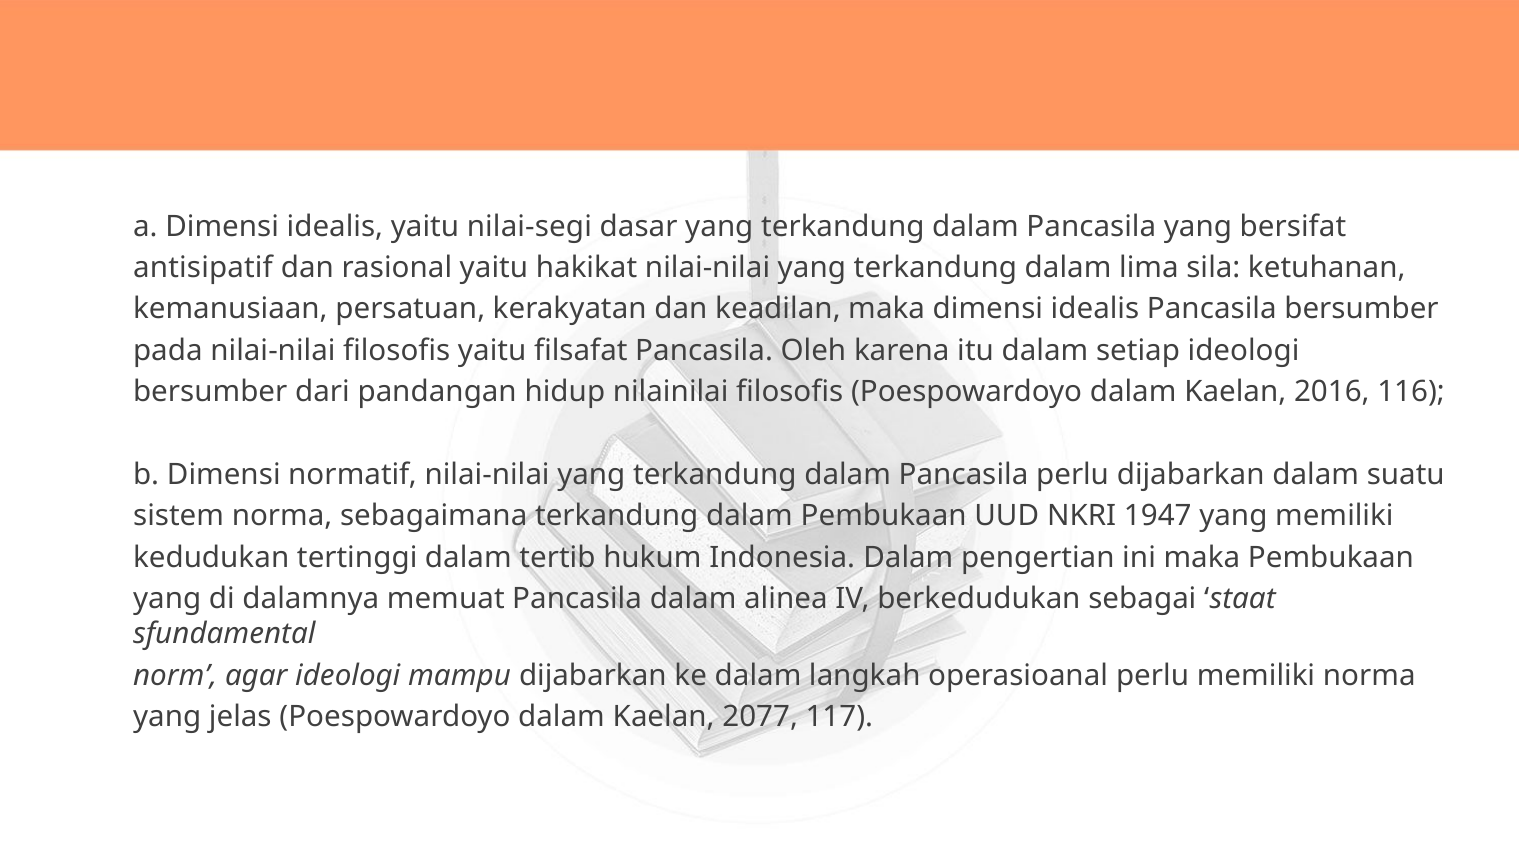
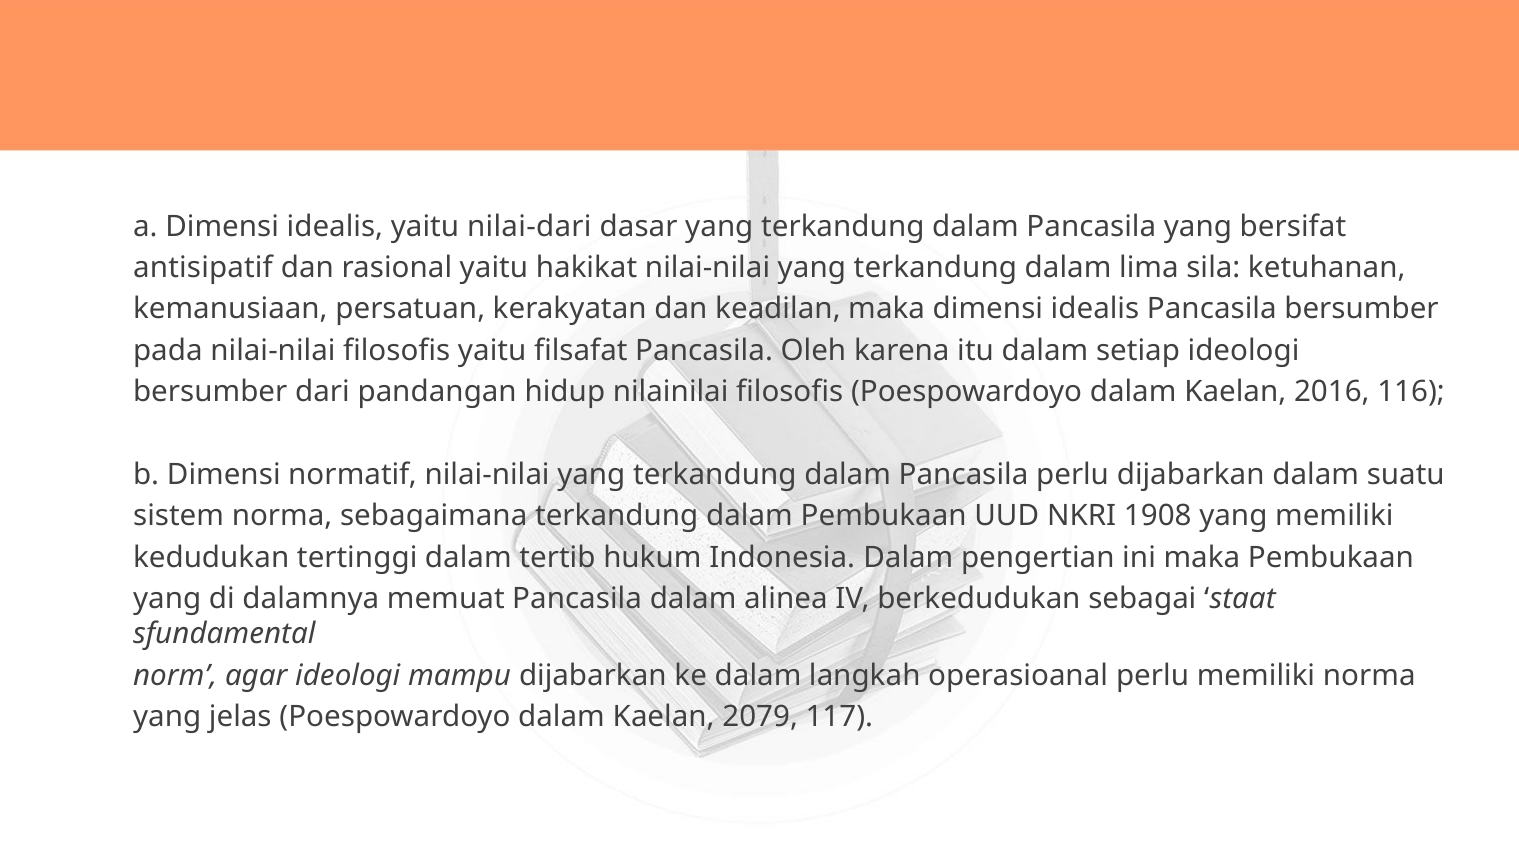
nilai-segi: nilai-segi -> nilai-dari (529, 227)
1947: 1947 -> 1908 (1158, 516)
2077: 2077 -> 2079 (760, 717)
